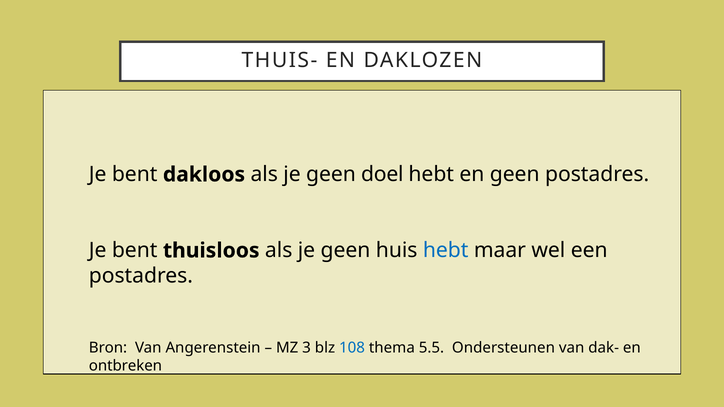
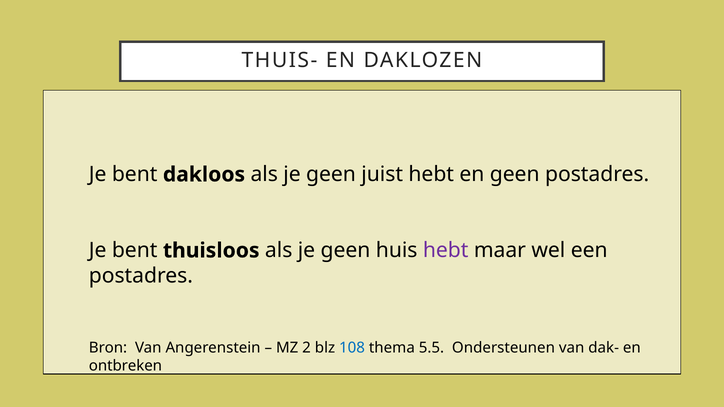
doel: doel -> juist (382, 175)
hebt colour: blue -> purple (446, 251)
3: 3 -> 2 (307, 348)
